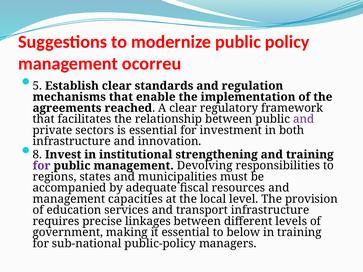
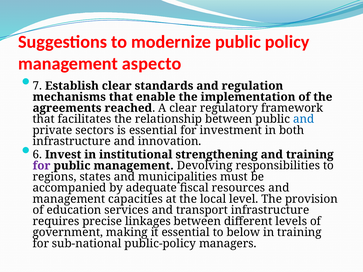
ocorreu: ocorreu -> aspecto (152, 64)
5: 5 -> 7 (37, 86)
and colour: purple -> blue (304, 119)
8: 8 -> 6 (37, 155)
